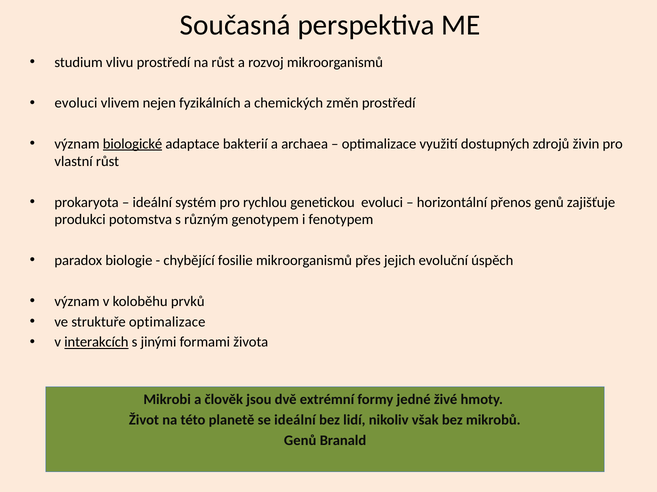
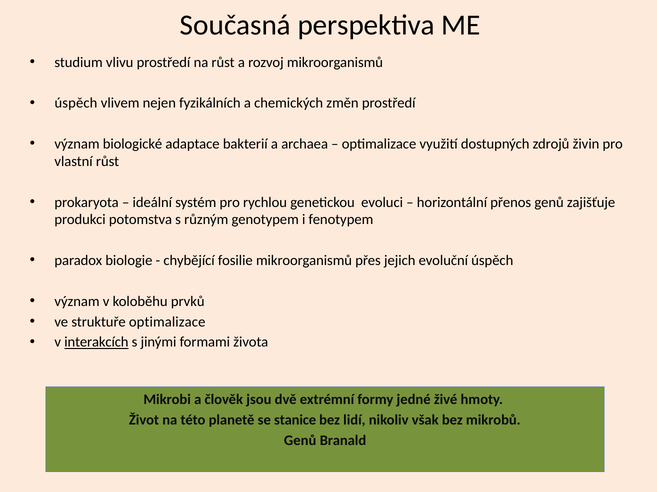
evoluci: evoluci -> úspěch (76, 103)
biologické underline: present -> none (133, 144)
se ideální: ideální -> stanice (295, 421)
